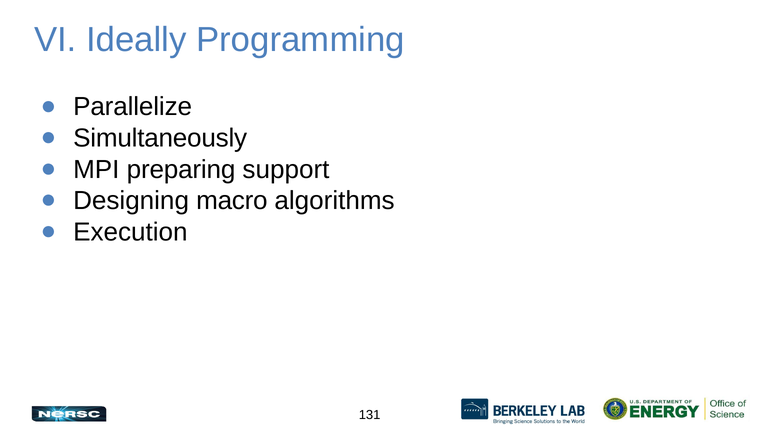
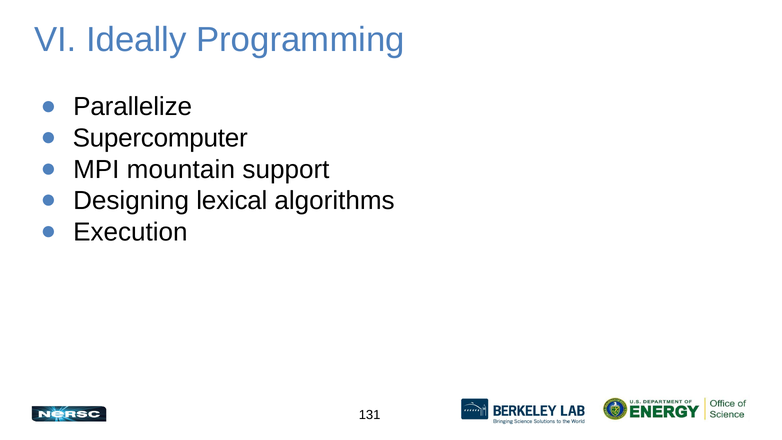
Simultaneously: Simultaneously -> Supercomputer (160, 138)
preparing: preparing -> mountain (181, 169)
macro: macro -> lexical (232, 201)
